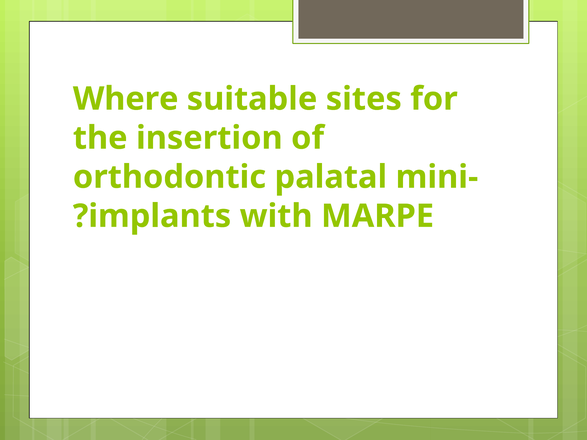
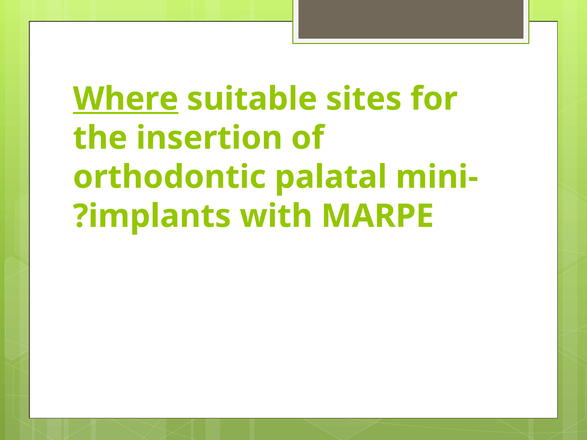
Where underline: none -> present (126, 99)
